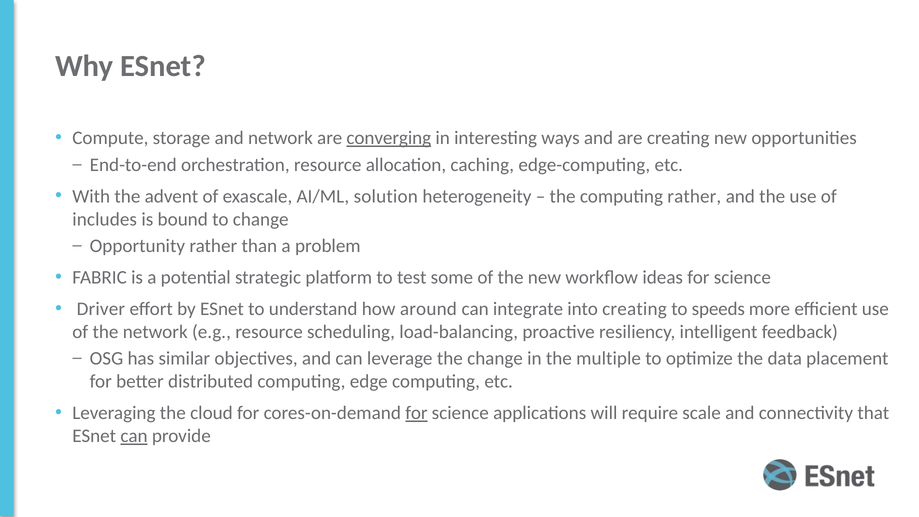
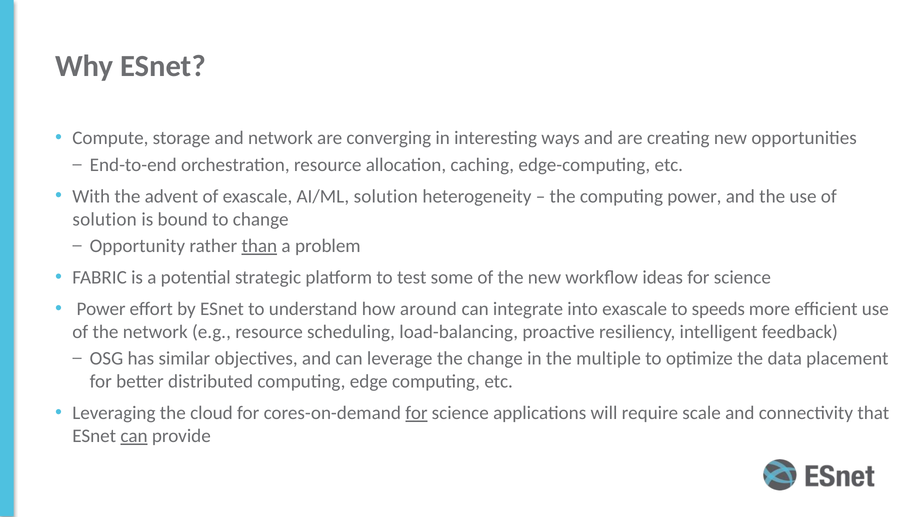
converging underline: present -> none (389, 138)
computing rather: rather -> power (694, 196)
includes: includes -> solution (105, 219)
than underline: none -> present (259, 246)
Driver: Driver -> Power (101, 309)
into creating: creating -> exascale (635, 309)
